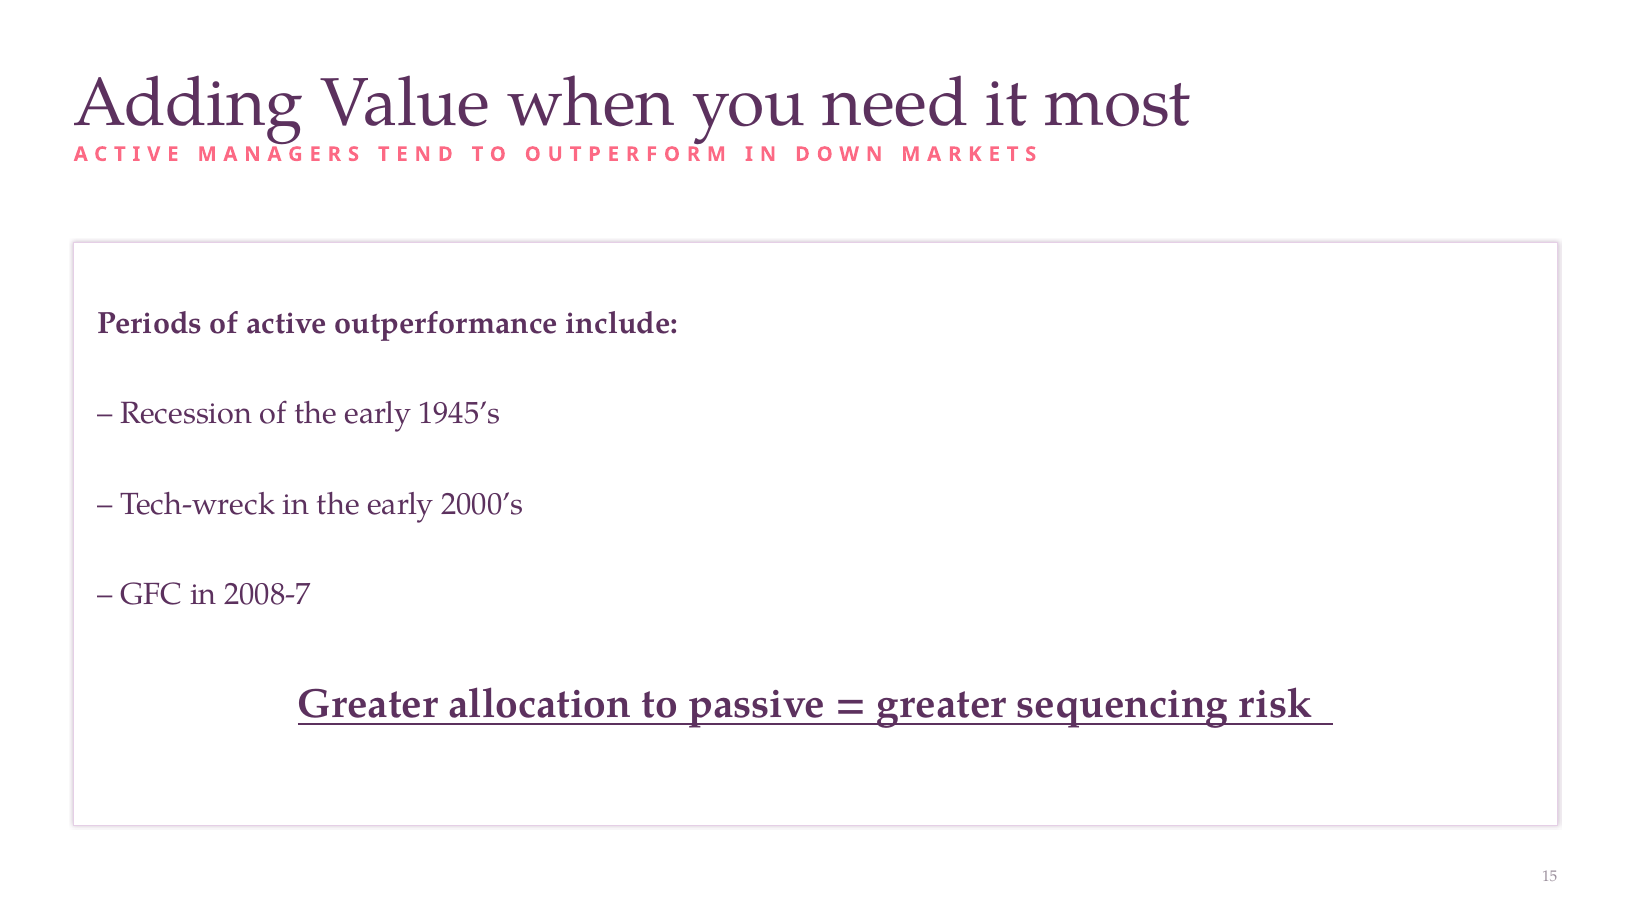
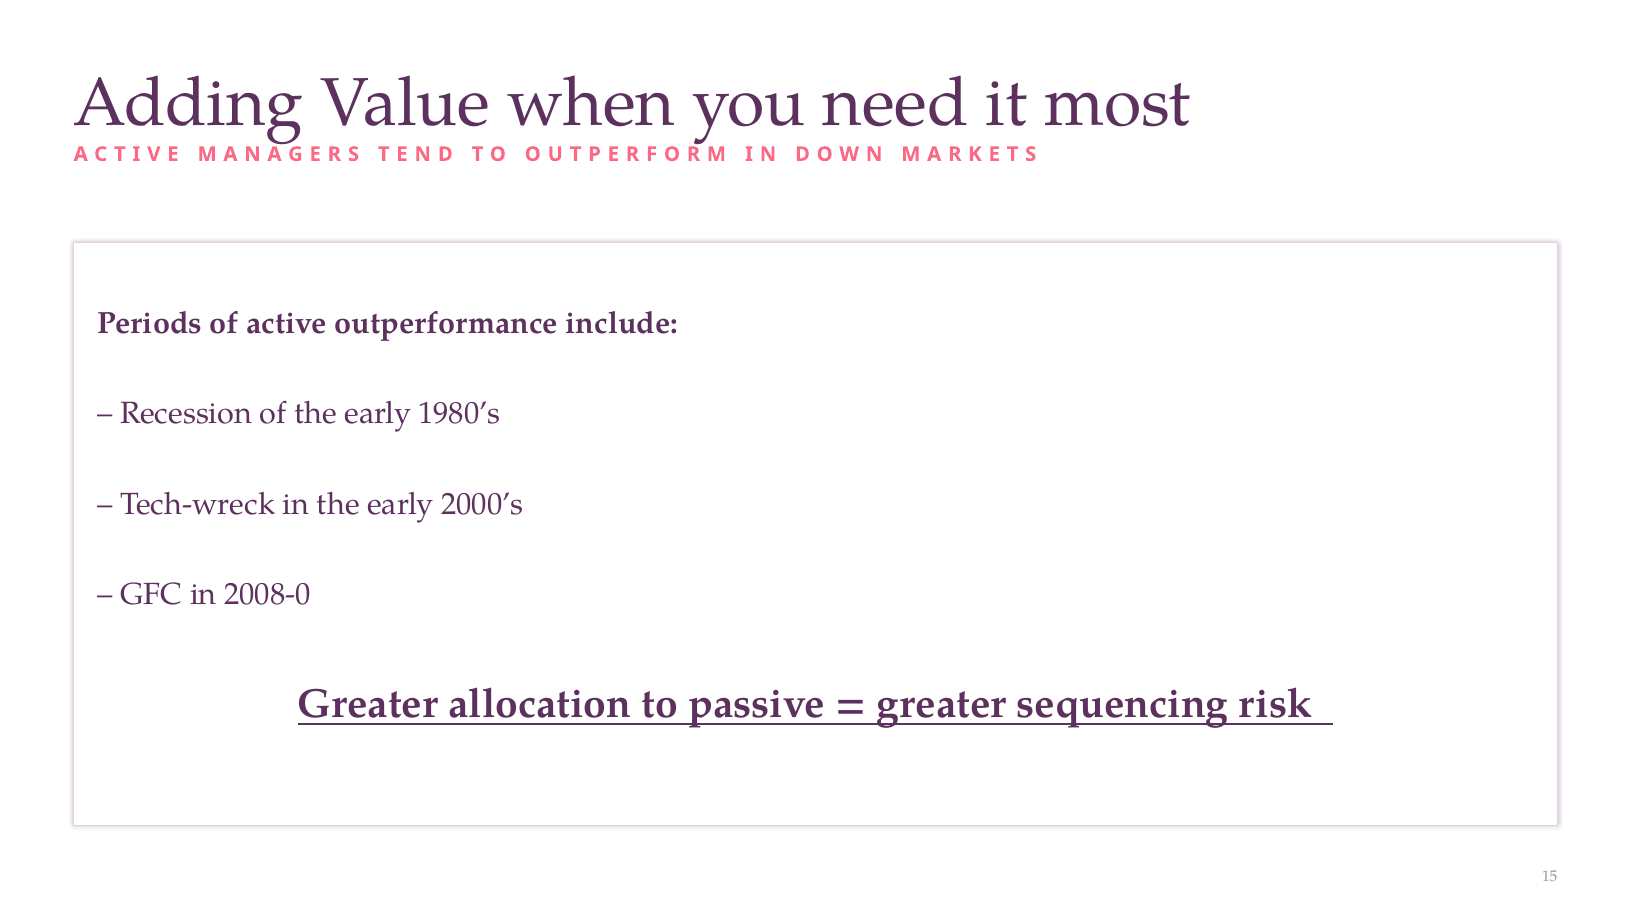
1945’s: 1945’s -> 1980’s (460, 413)
2008-7: 2008-7 -> 2008-0 (268, 594)
